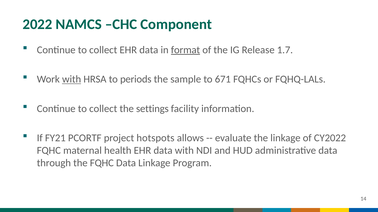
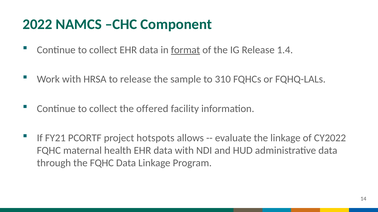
1.7: 1.7 -> 1.4 (285, 50)
with underline: present -> none (72, 79)
to periods: periods -> release (136, 79)
671: 671 -> 310 (223, 79)
settings: settings -> offered (152, 109)
